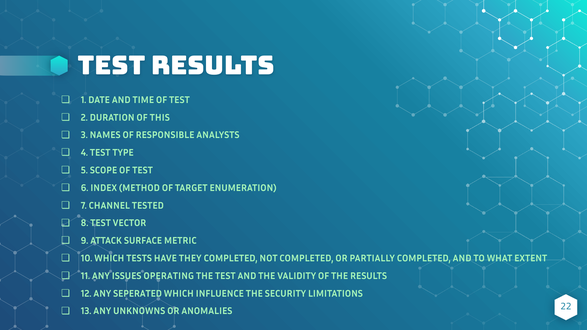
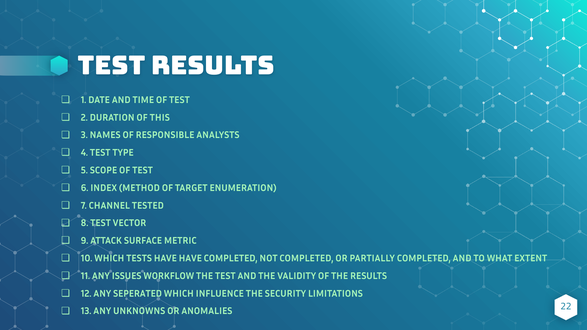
HAVE THEY: THEY -> HAVE (190, 258)
OPERATING: OPERATING -> WORKFLOW (169, 276)
